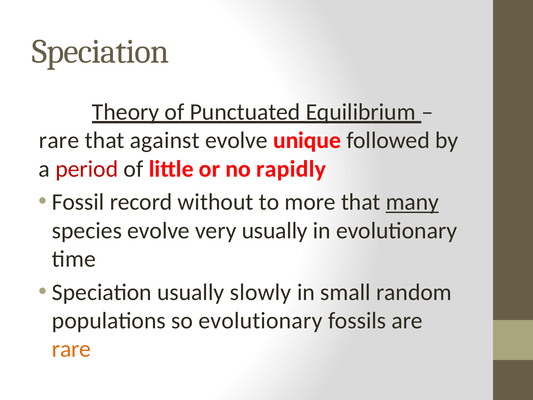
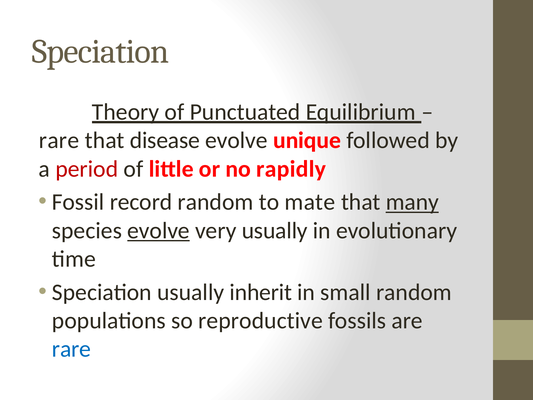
against: against -> disease (165, 140)
record without: without -> random (216, 202)
more: more -> mate (310, 202)
evolve underline: none -> present (159, 230)
slowly: slowly -> inherit (261, 292)
so evolutionary: evolutionary -> reproductive (261, 321)
rare colour: orange -> blue (71, 349)
